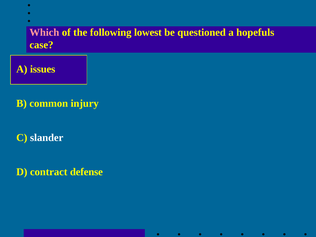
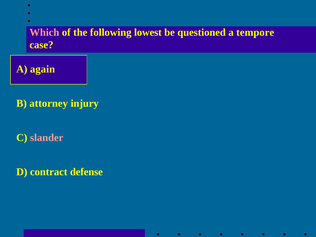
hopefuls: hopefuls -> tempore (255, 32)
issues: issues -> again (43, 69)
common: common -> attorney (49, 103)
slander colour: white -> pink (47, 138)
